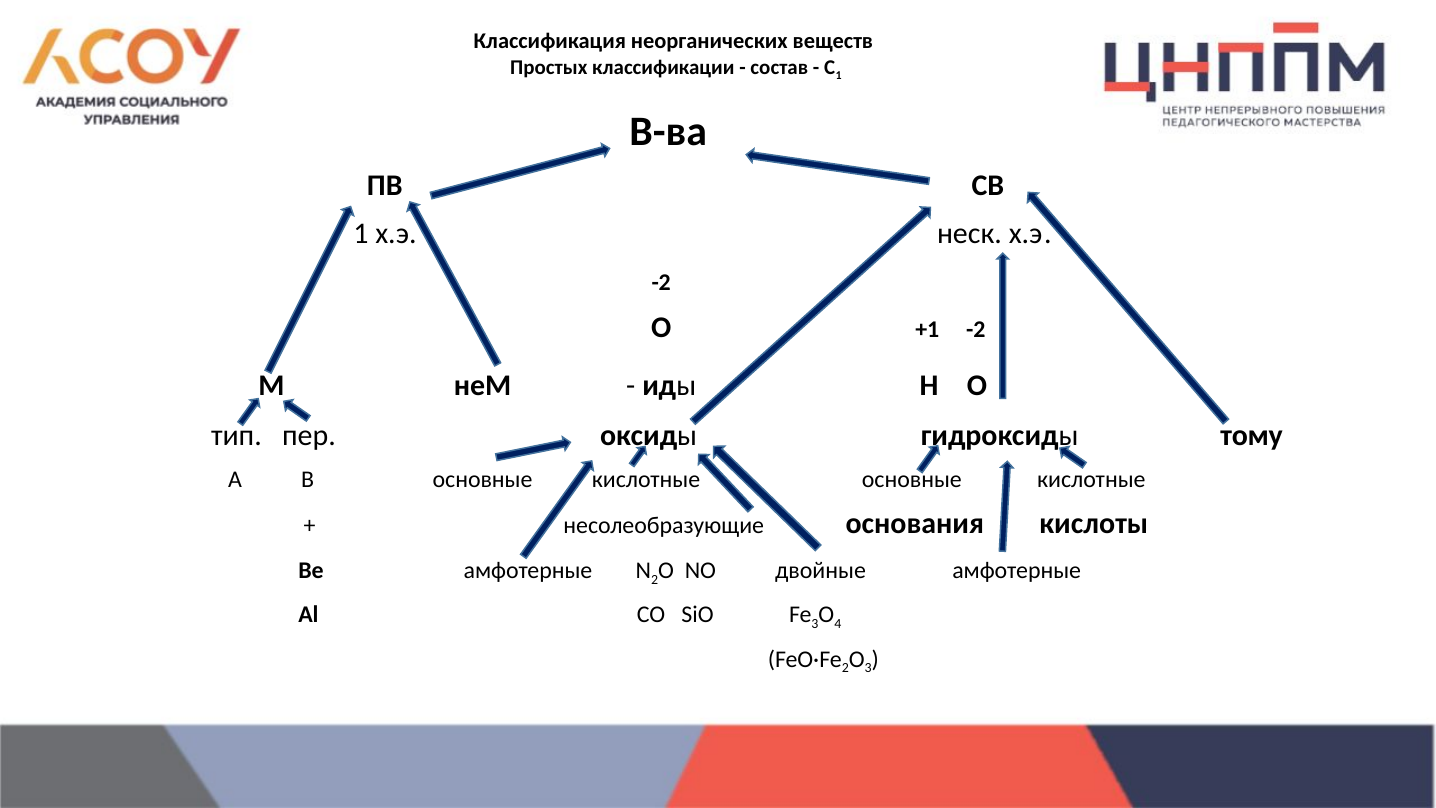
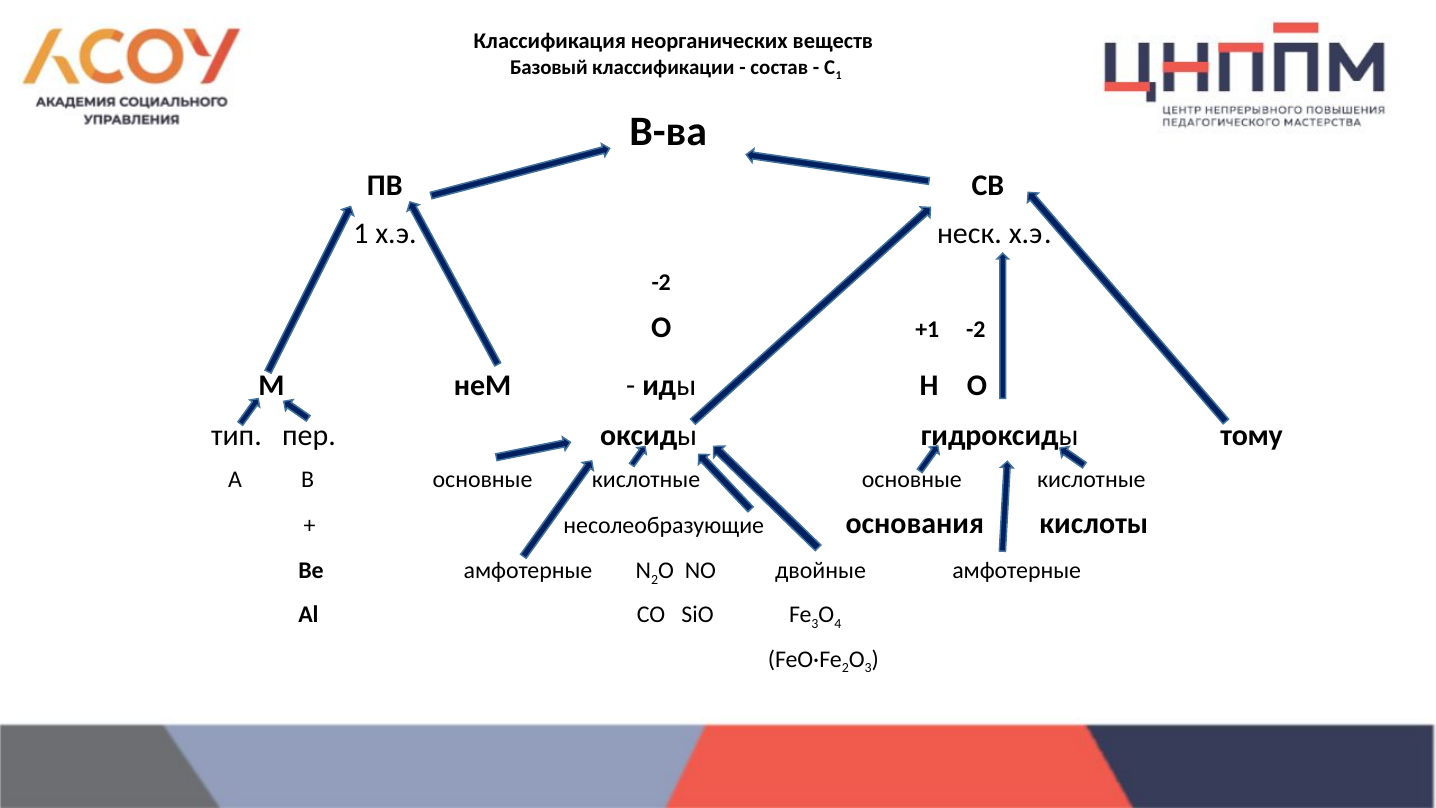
Простых: Простых -> Базовый (549, 67)
